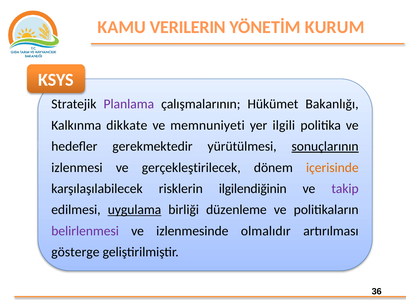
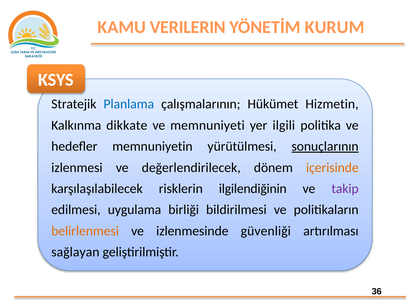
Planlama colour: purple -> blue (129, 104)
Bakanlığı: Bakanlığı -> Hizmetin (332, 104)
gerekmektedir: gerekmektedir -> memnuniyetin (152, 146)
gerçekleştirilecek: gerçekleştirilecek -> değerlendirilecek (191, 167)
uygulama underline: present -> none (135, 209)
düzenleme: düzenleme -> bildirilmesi (236, 209)
belirlenmesi colour: purple -> orange (85, 231)
olmalıdır: olmalıdır -> güvenliği (266, 231)
gösterge: gösterge -> sağlayan (75, 252)
